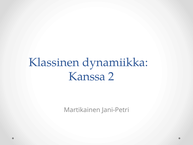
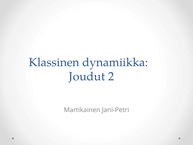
Kanssa: Kanssa -> Joudut (87, 76)
